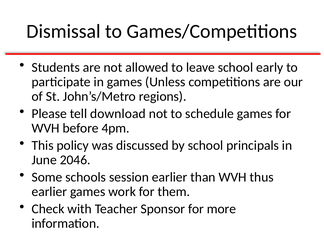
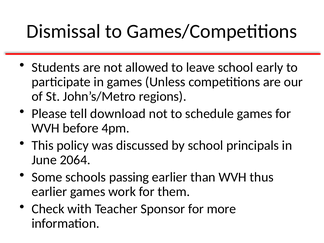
2046: 2046 -> 2064 (75, 160)
session: session -> passing (129, 177)
